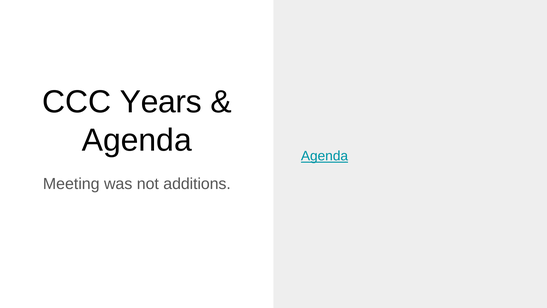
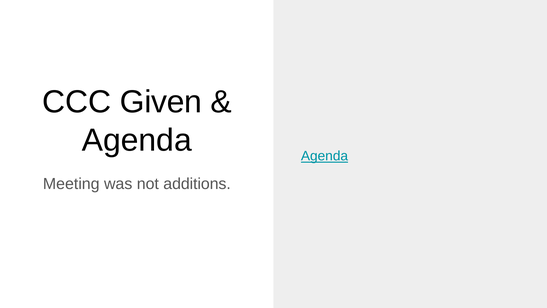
Years: Years -> Given (161, 102)
